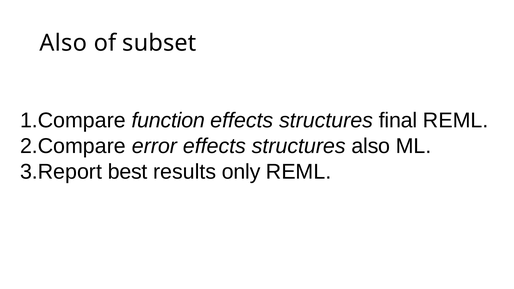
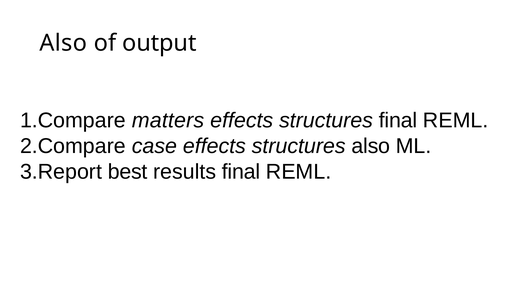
subset: subset -> output (159, 43)
function: function -> matters (168, 120)
error: error -> case (154, 146)
results only: only -> final (241, 172)
